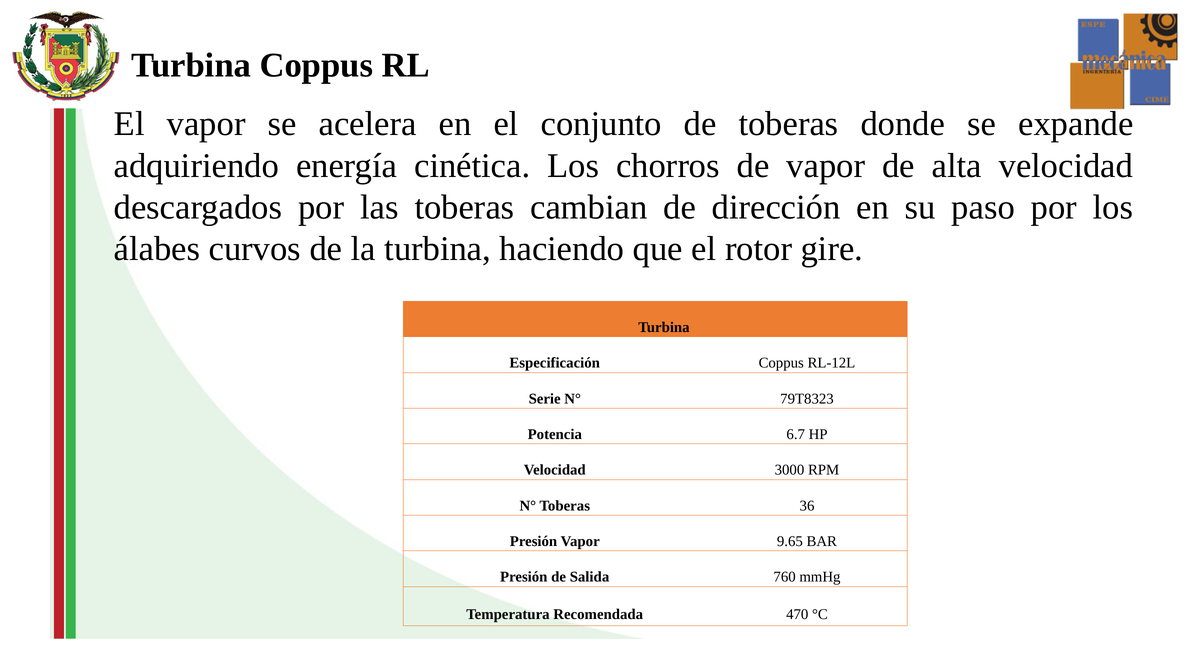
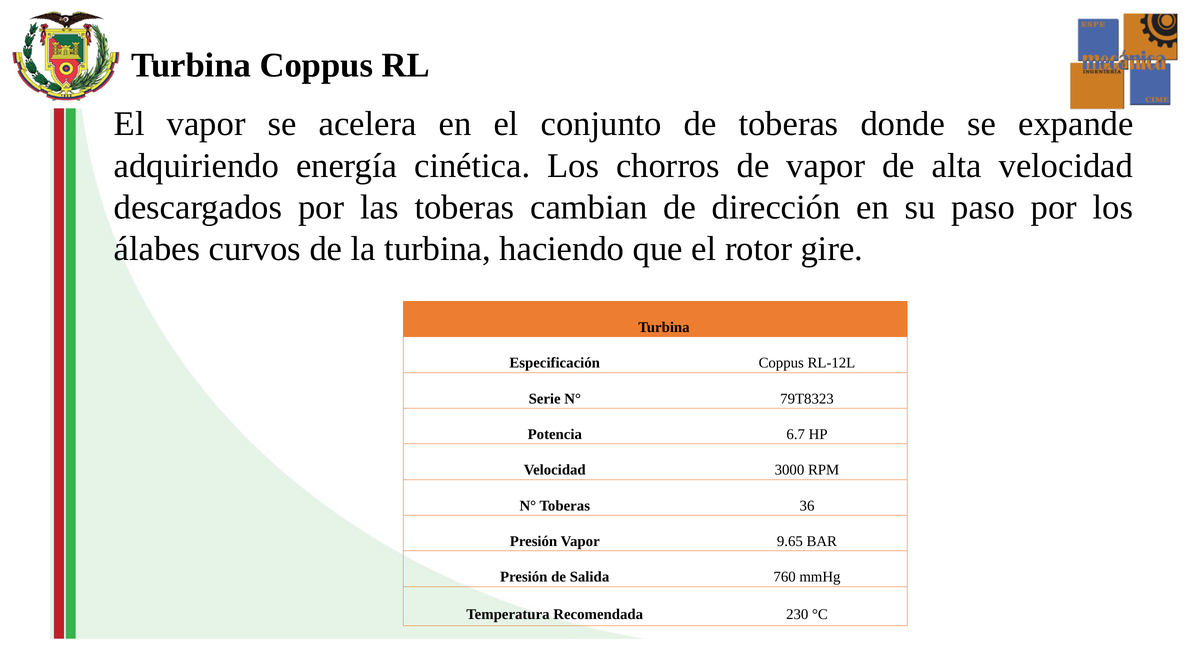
470: 470 -> 230 (797, 615)
